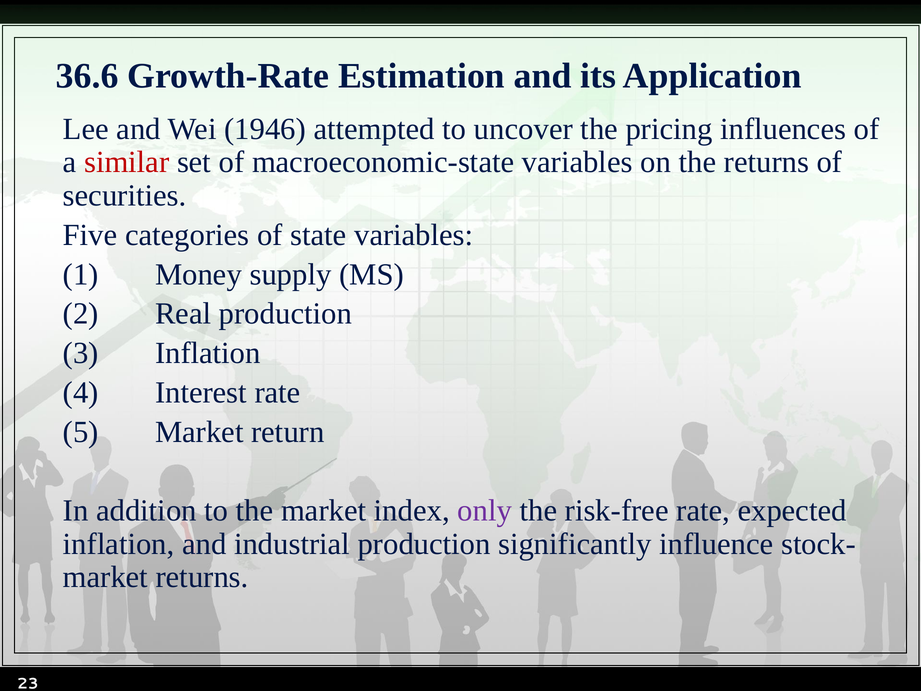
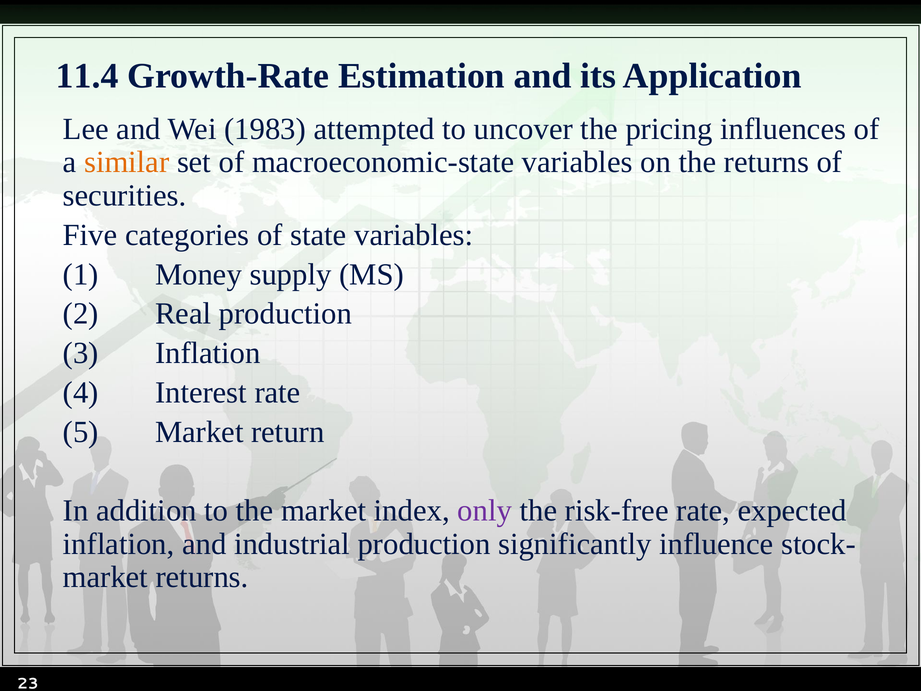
36.6: 36.6 -> 11.4 (87, 76)
1946: 1946 -> 1983 (265, 129)
similar colour: red -> orange (127, 162)
